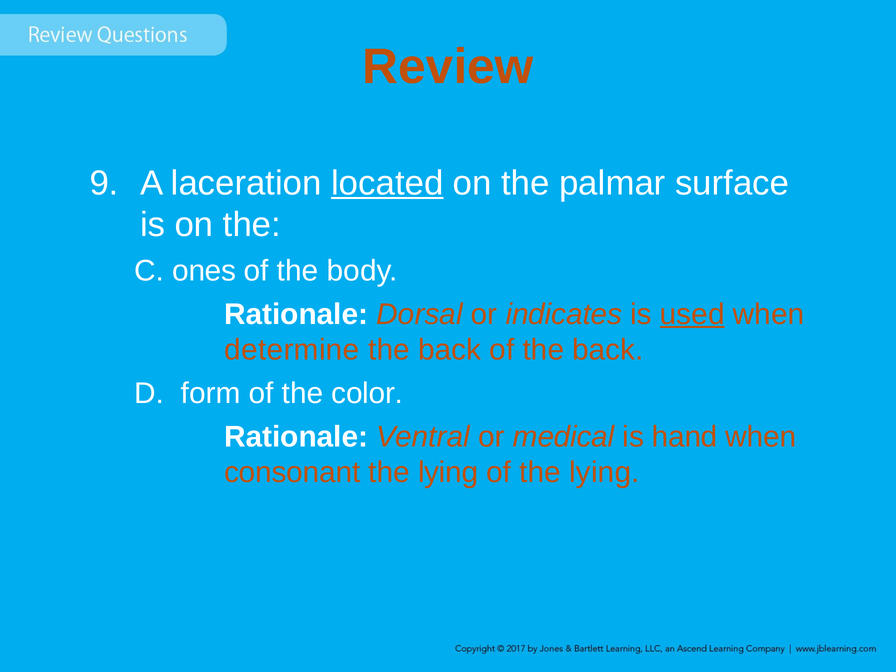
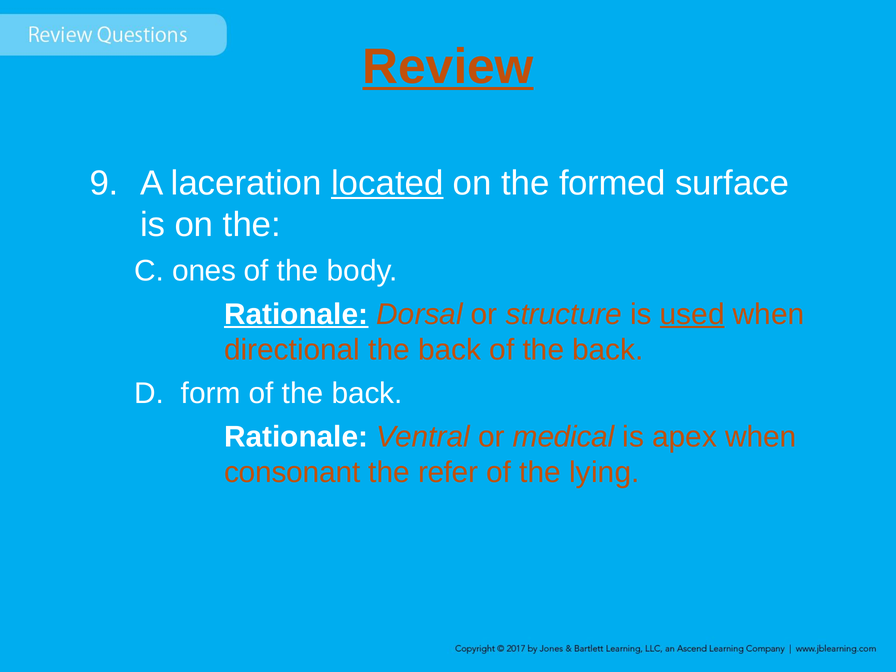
Review underline: none -> present (448, 67)
palmar: palmar -> formed (612, 183)
Rationale underline: none -> present (296, 314)
indicates: indicates -> structure (564, 314)
determine: determine -> directional (292, 350)
color: color -> back (367, 393)
hand: hand -> apex (685, 437)
lying: lying -> refer (448, 473)
